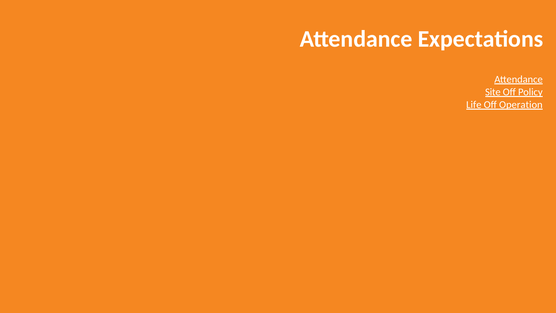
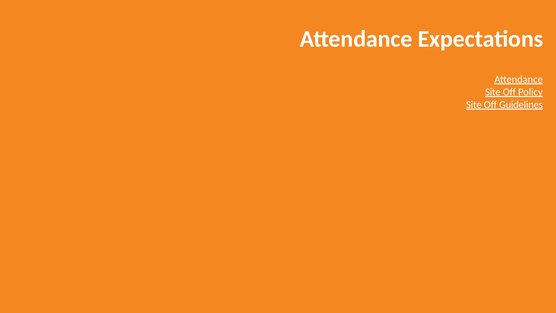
Life: Life -> Site (474, 105)
Operation: Operation -> Guidelines (521, 105)
